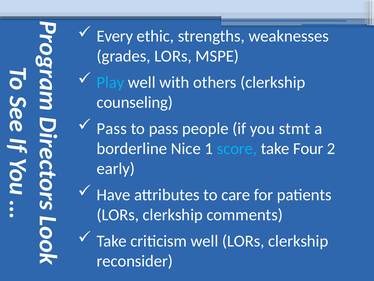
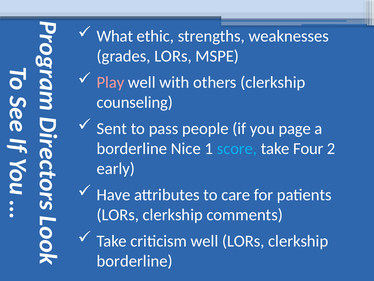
Every: Every -> What (115, 36)
Play colour: light blue -> pink (110, 82)
Pass: Pass -> Sent (112, 128)
stmt: stmt -> page (295, 128)
reconsider: reconsider -> borderline (135, 261)
